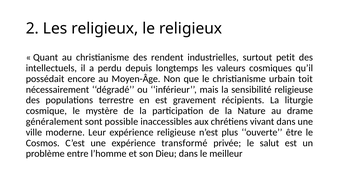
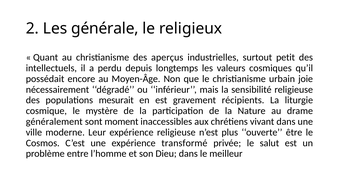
Les religieux: religieux -> générale (105, 28)
rendent: rendent -> aperçus (167, 57)
toit: toit -> joie (306, 79)
terrestre: terrestre -> mesurait (116, 100)
possible: possible -> moment (121, 121)
